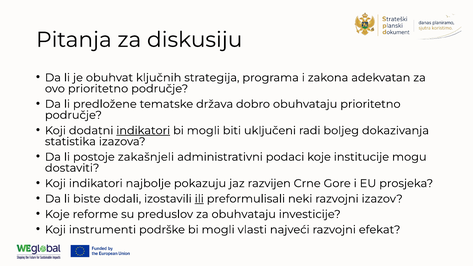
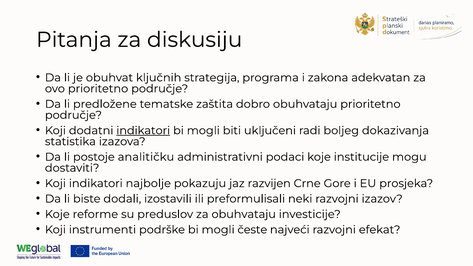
država: država -> zaštita (215, 104)
zakašnjeli: zakašnjeli -> analitičku (146, 157)
ili underline: present -> none (199, 199)
vlasti: vlasti -> česte (252, 230)
